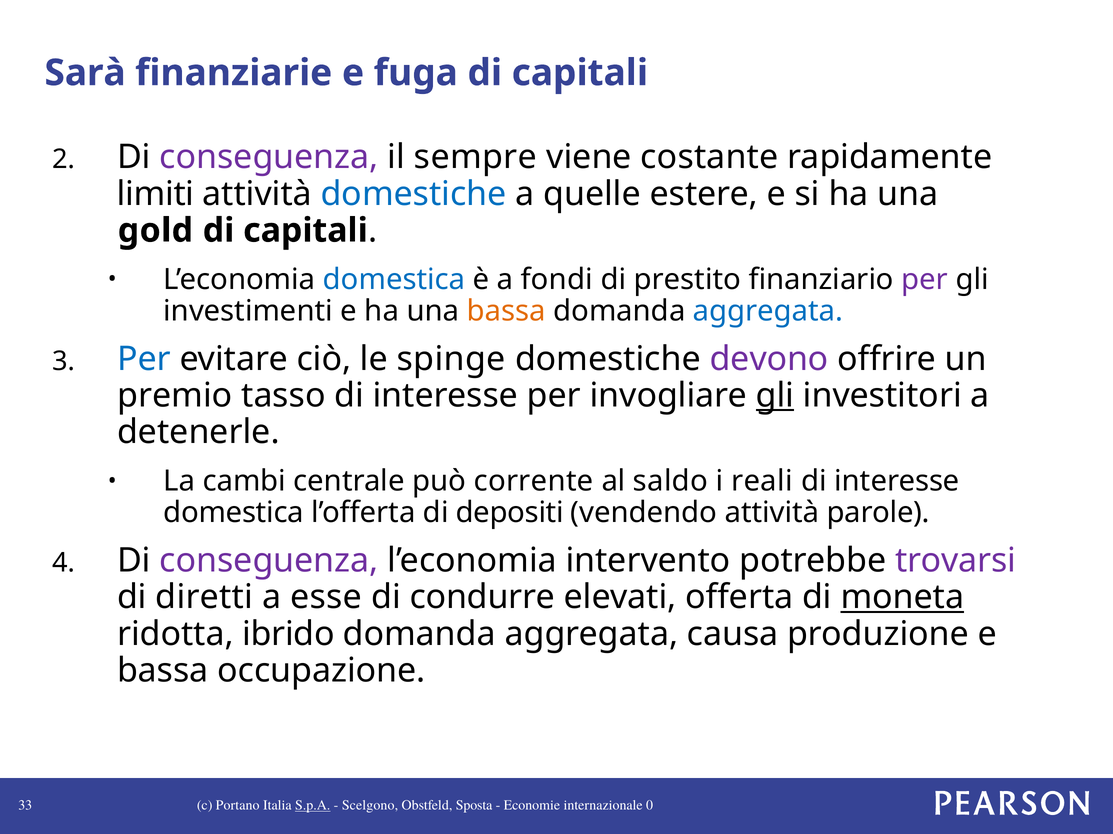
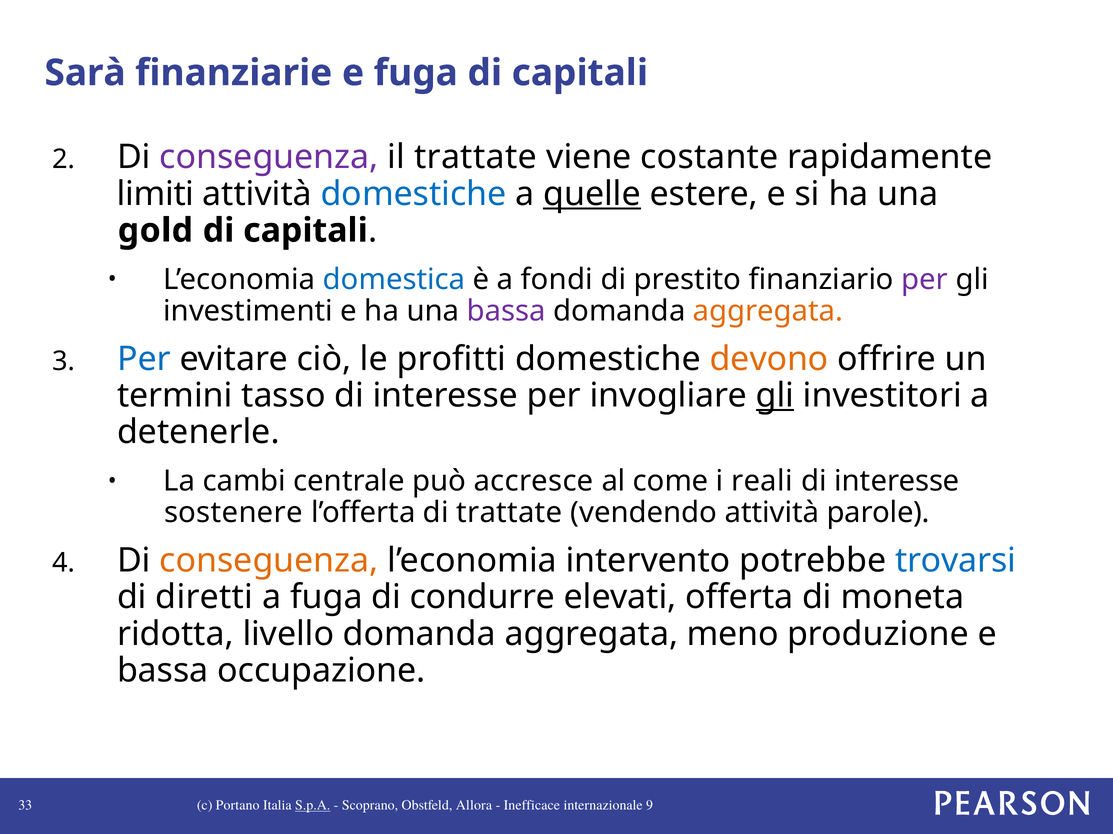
il sempre: sempre -> trattate (475, 157)
quelle underline: none -> present (592, 194)
bassa colour: orange -> purple (506, 311)
aggregata colour: blue -> orange (768, 311)
spinge: spinge -> profitti (451, 359)
devono colour: purple -> orange (769, 359)
premio: premio -> termini (175, 396)
corrente: corrente -> accresce (534, 482)
saldo: saldo -> come (671, 482)
domestica: domestica -> sostenere (233, 513)
di depositi: depositi -> trattate (509, 513)
conseguenza colour: purple -> orange (269, 561)
trovarsi colour: purple -> blue (956, 561)
a esse: esse -> fuga (326, 598)
moneta underline: present -> none (902, 598)
ibrido: ibrido -> livello (288, 634)
causa: causa -> meno (733, 634)
Scelgono: Scelgono -> Scoprano (370, 806)
Sposta: Sposta -> Allora (474, 806)
Economie: Economie -> Inefficace (532, 806)
0: 0 -> 9 (650, 806)
